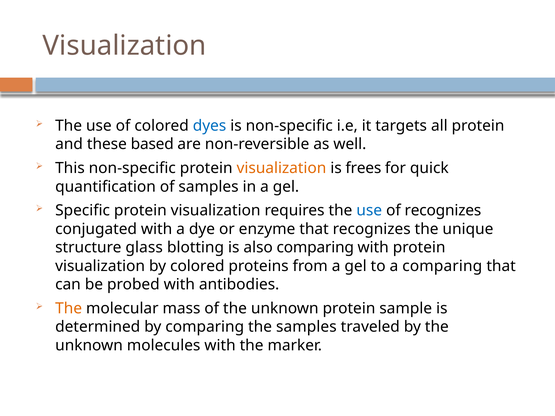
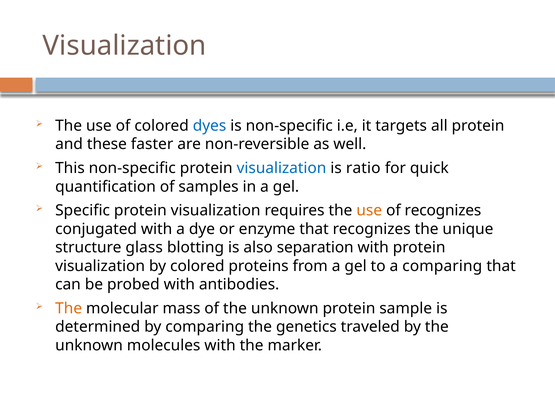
based: based -> faster (152, 144)
visualization colour: orange -> blue (281, 168)
frees: frees -> ratio (363, 168)
use colour: blue -> orange (369, 211)
also comparing: comparing -> separation (315, 248)
the samples: samples -> genetics (306, 327)
